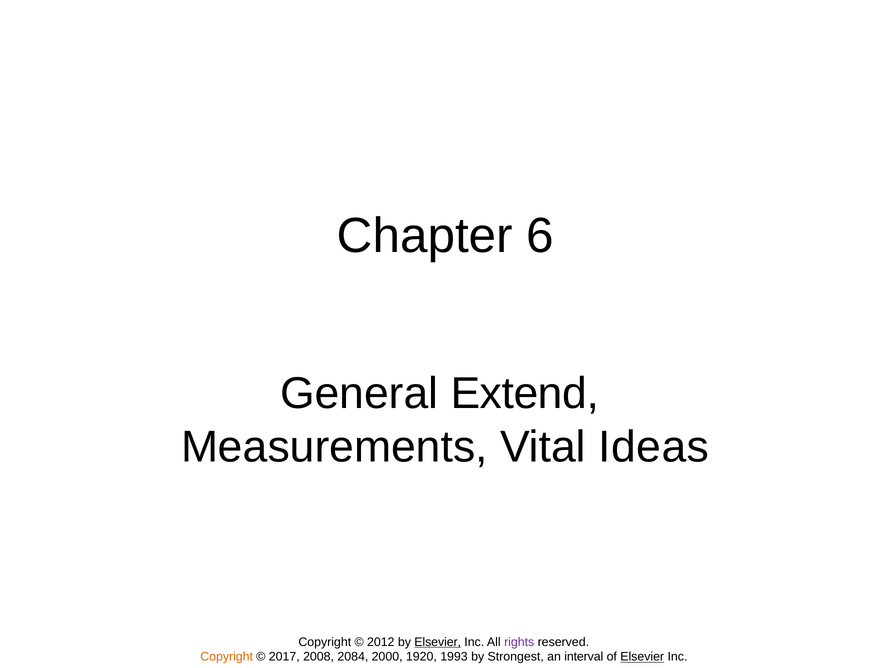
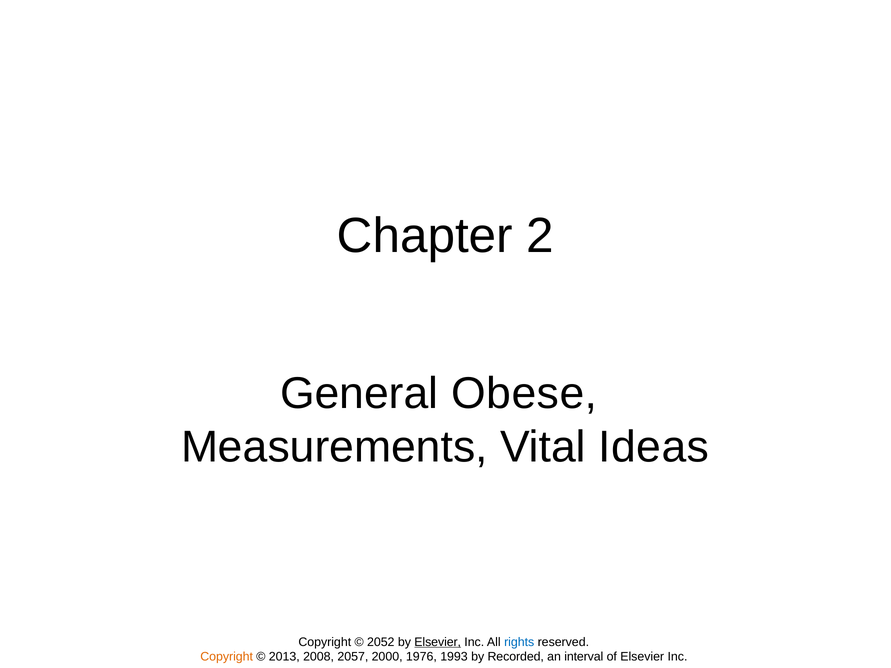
6: 6 -> 2 (540, 236)
Extend: Extend -> Obese (524, 394)
2012: 2012 -> 2052 (381, 642)
rights colour: purple -> blue (519, 642)
2017: 2017 -> 2013 (284, 657)
2084: 2084 -> 2057 (353, 657)
1920: 1920 -> 1976 (421, 657)
Strongest: Strongest -> Recorded (516, 657)
Elsevier underline: present -> none (642, 657)
